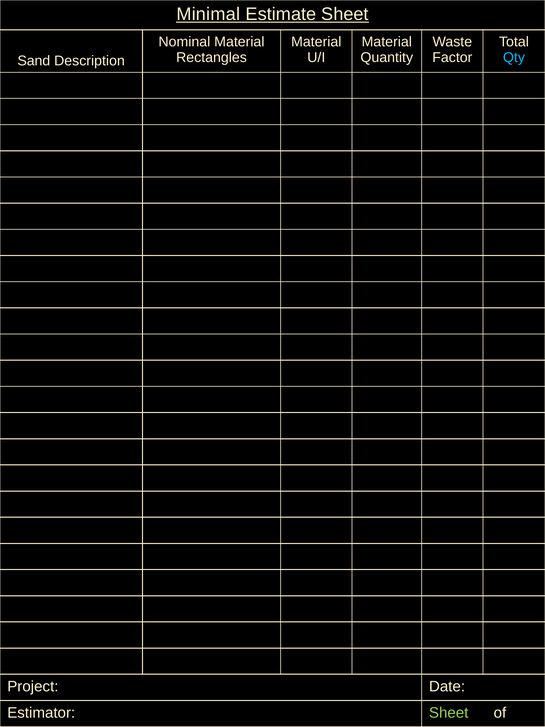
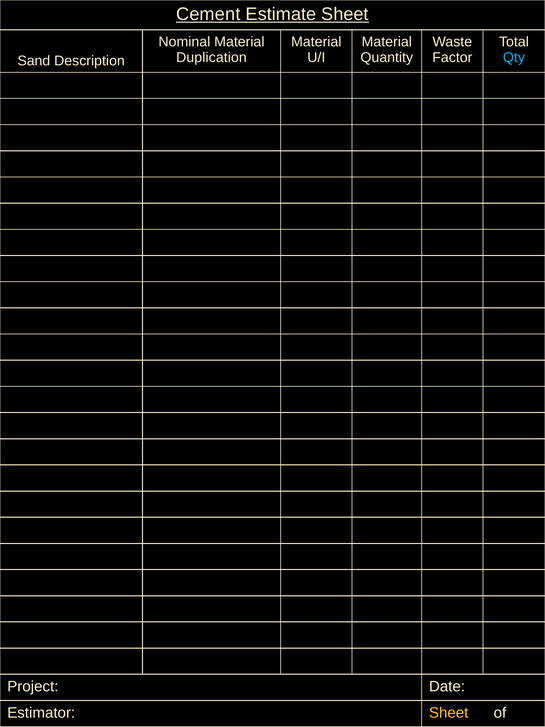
Minimal: Minimal -> Cement (208, 14)
Rectangles: Rectangles -> Duplication (211, 58)
Sheet colour: light green -> yellow (449, 712)
